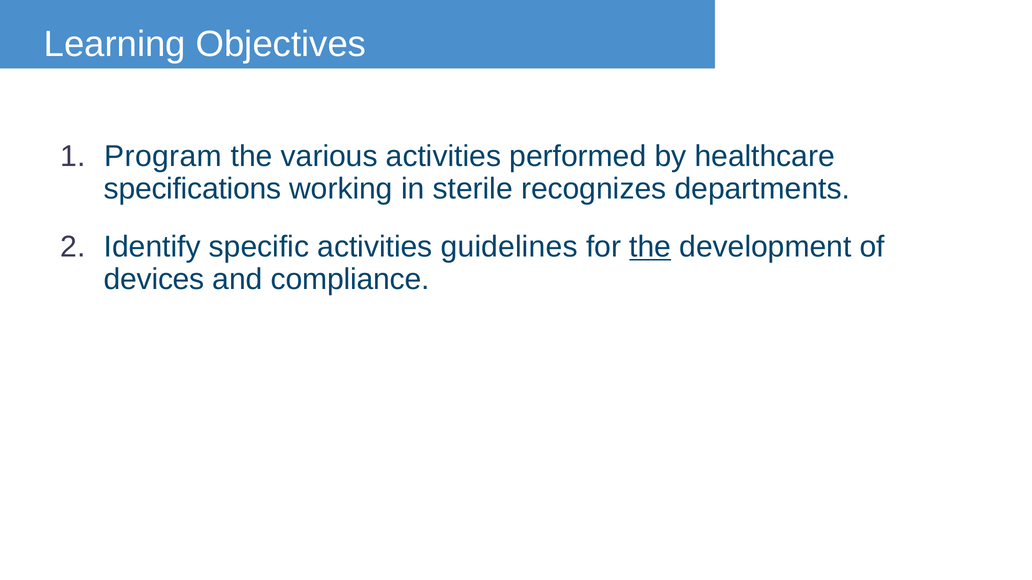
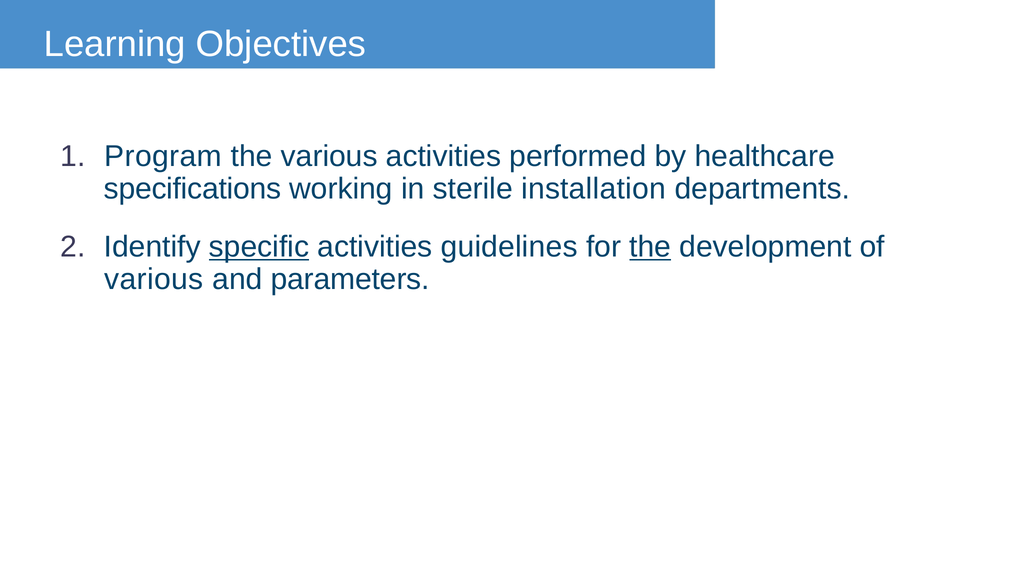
recognizes: recognizes -> installation (594, 189)
specific underline: none -> present (259, 247)
devices: devices -> various (154, 280)
compliance: compliance -> parameters (350, 280)
